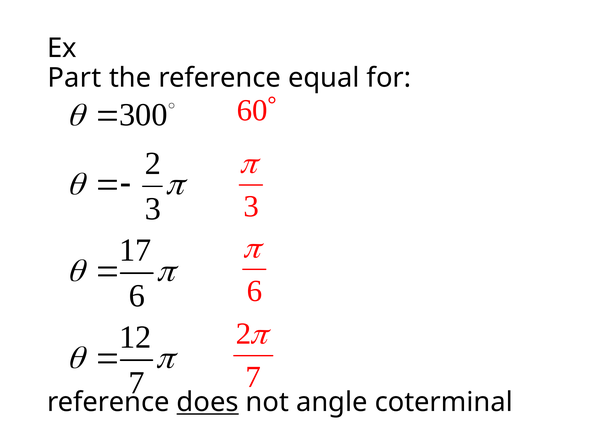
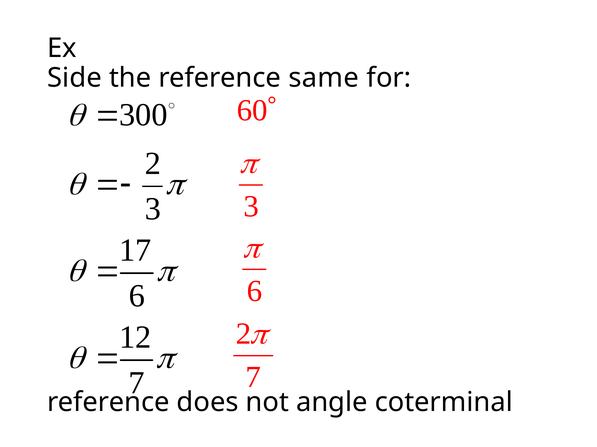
Part: Part -> Side (74, 78)
equal: equal -> same (324, 78)
does underline: present -> none (208, 403)
